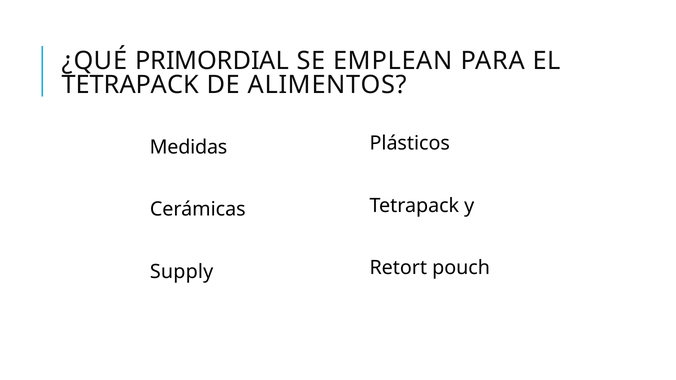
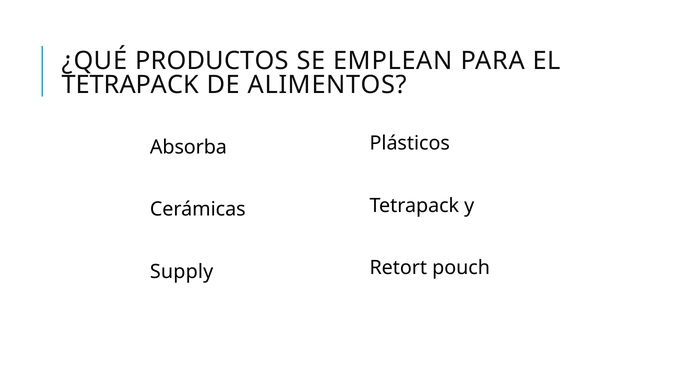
PRIMORDIAL: PRIMORDIAL -> PRODUCTOS (212, 61)
Medidas: Medidas -> Absorba (188, 147)
